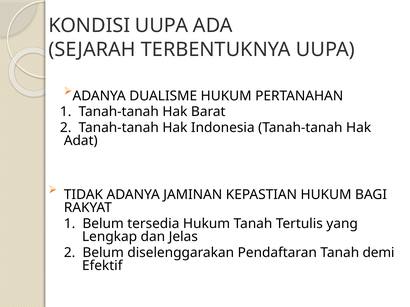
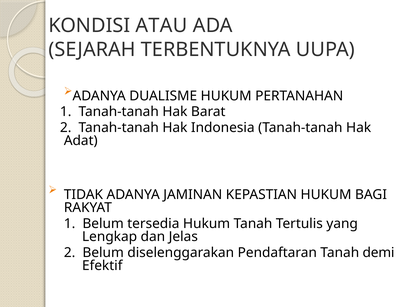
KONDISI UUPA: UUPA -> ATAU (161, 26)
